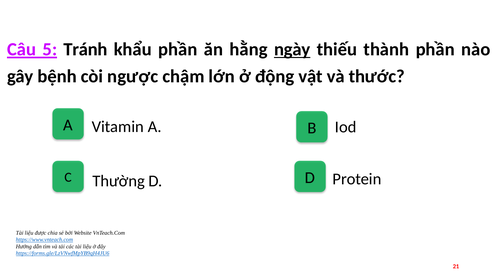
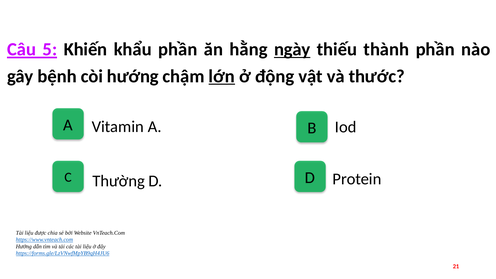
Tránh: Tránh -> Khiến (85, 50)
còi ngược: ngược -> hướng (133, 76)
lớn underline: none -> present (222, 76)
